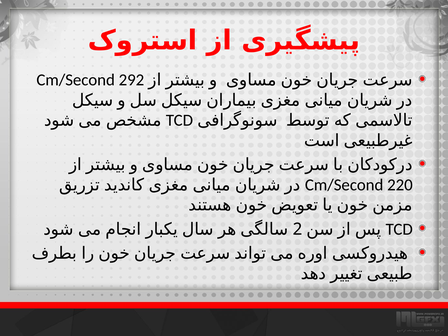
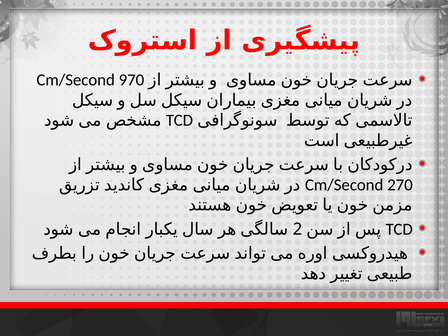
292: 292 -> 970 (131, 80)
220: 220 -> 270 (400, 185)
